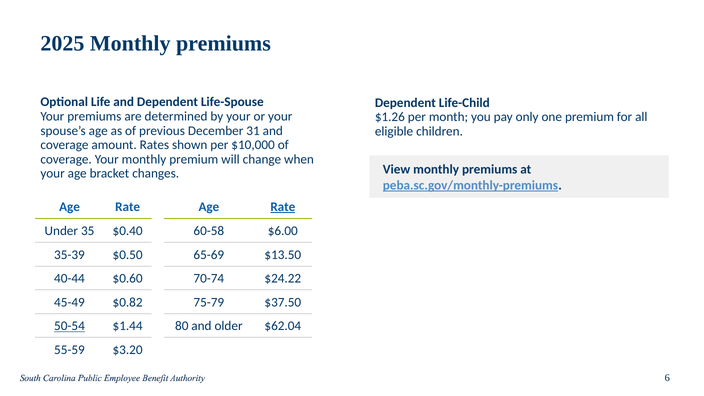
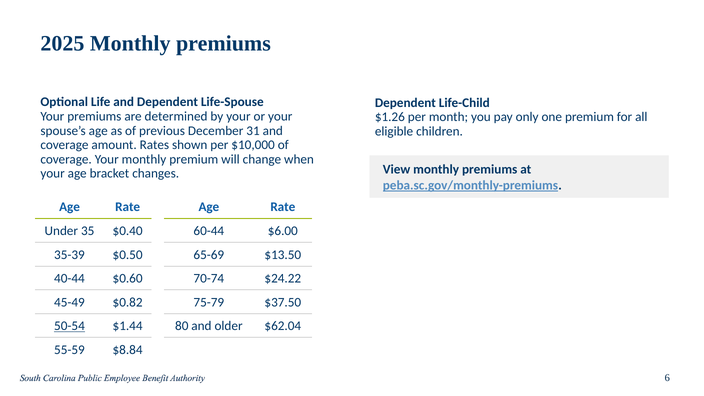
Rate underline: present -> none (283, 207)
60-58: 60-58 -> 60-44 (209, 231)
$3.20: $3.20 -> $8.84 (128, 350)
